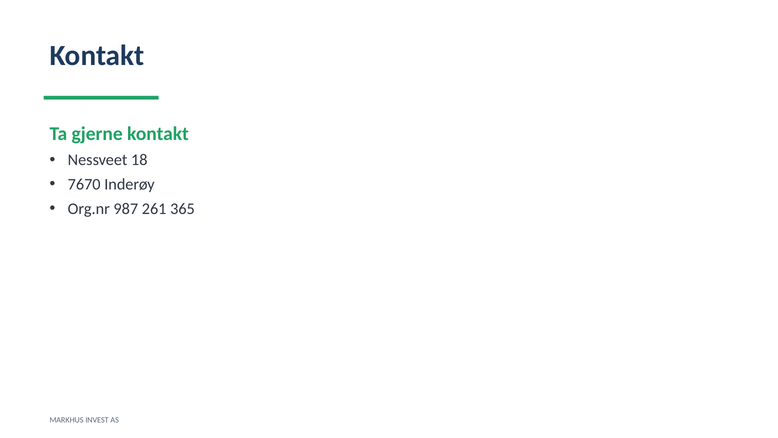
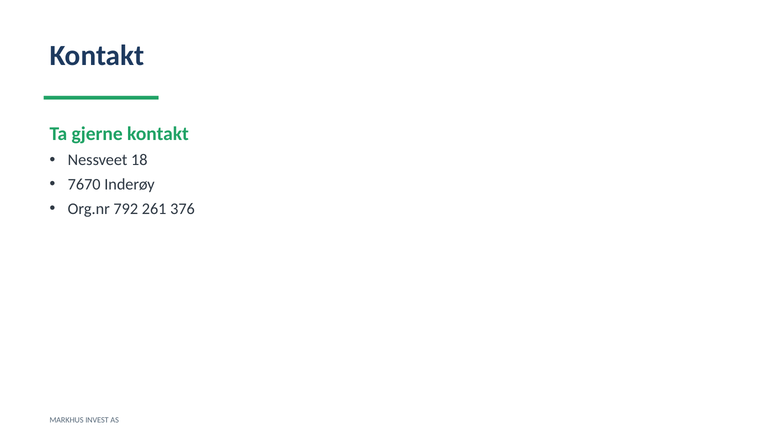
987: 987 -> 792 (126, 209)
365: 365 -> 376 (182, 209)
